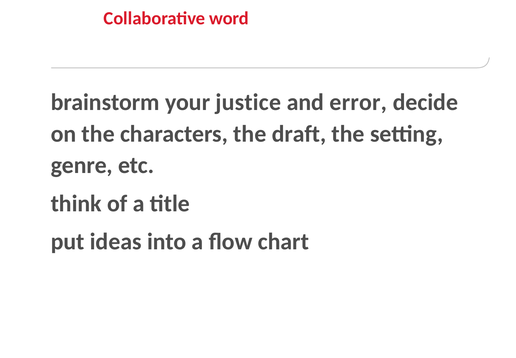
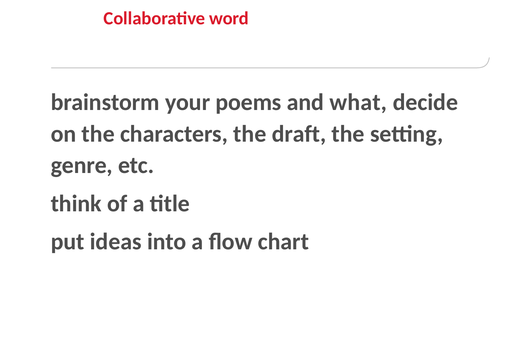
justice: justice -> poems (248, 102)
error: error -> what (358, 102)
